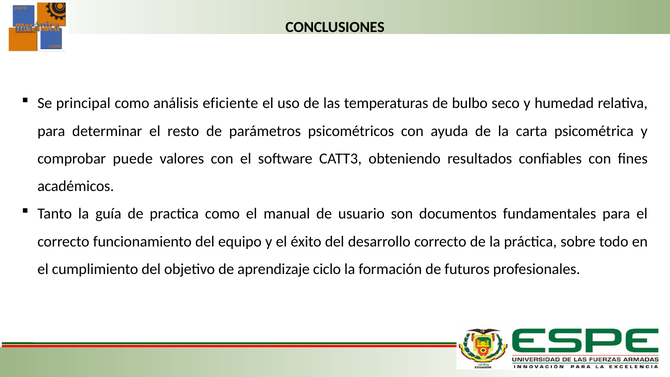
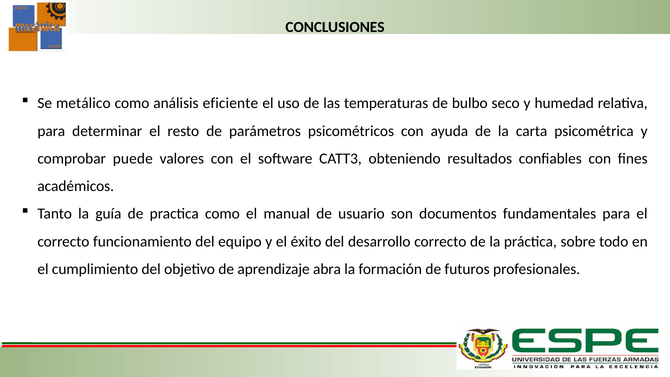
principal: principal -> metálico (83, 103)
ciclo: ciclo -> abra (327, 269)
